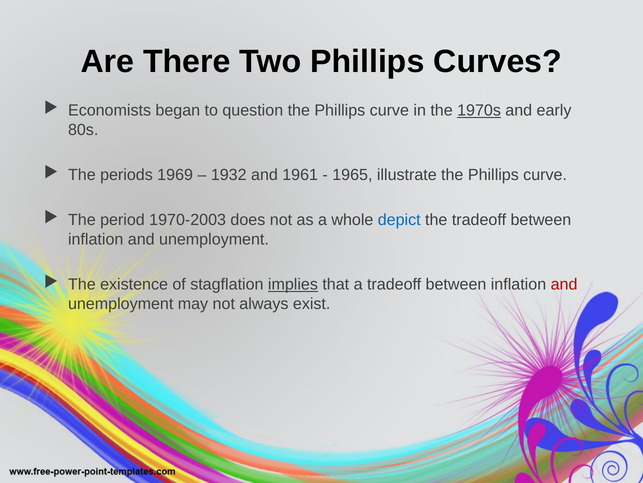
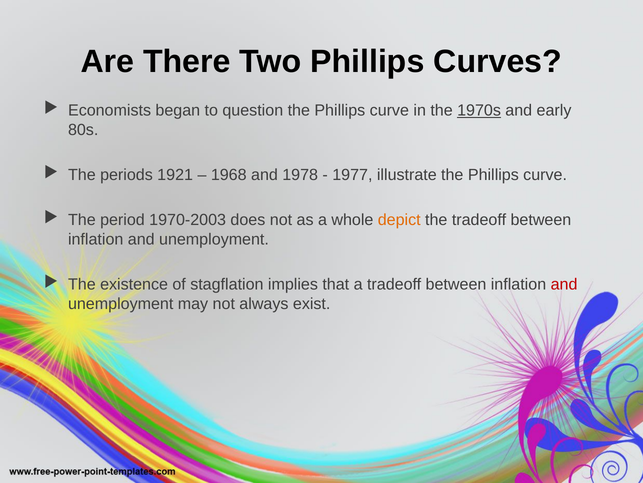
1969: 1969 -> 1921 (175, 175)
1932: 1932 -> 1968 (229, 175)
1961: 1961 -> 1978 (300, 175)
1965: 1965 -> 1977 (352, 175)
depict colour: blue -> orange (399, 220)
implies underline: present -> none (293, 284)
